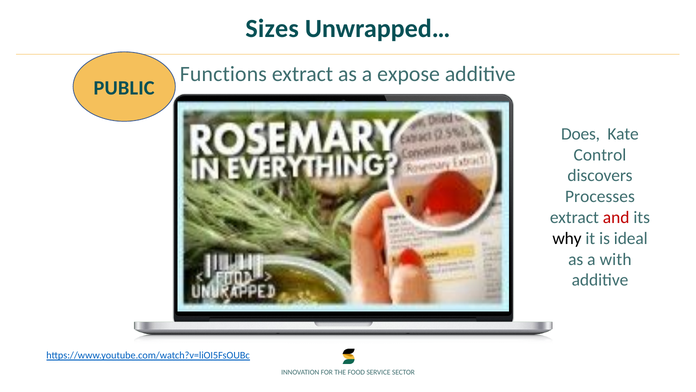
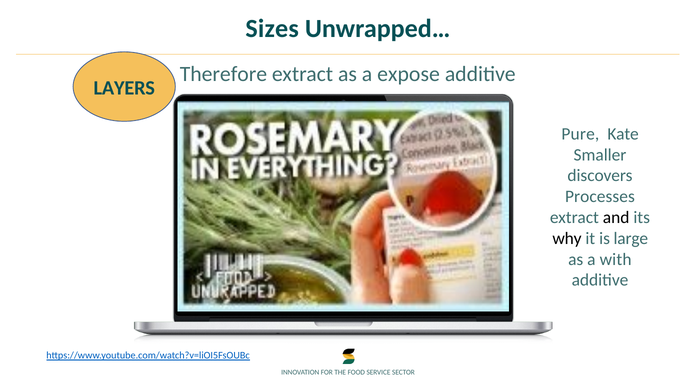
Functions: Functions -> Therefore (223, 74)
PUBLIC: PUBLIC -> LAYERS (124, 88)
Does: Does -> Pure (580, 134)
Control: Control -> Smaller (600, 155)
and colour: red -> black (616, 217)
ideal: ideal -> large (631, 238)
